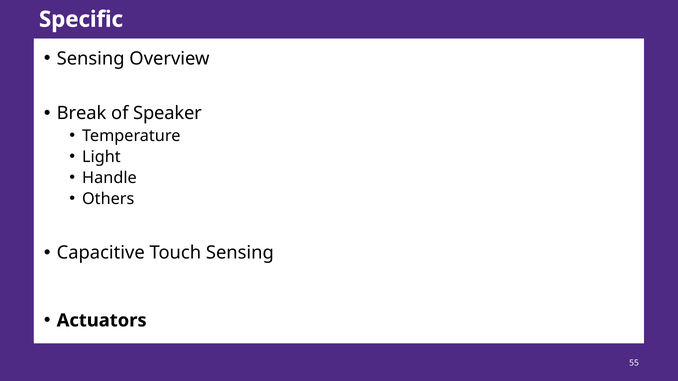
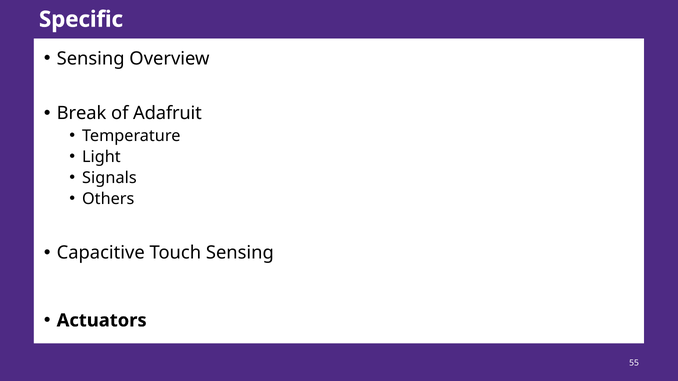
Speaker: Speaker -> Adafruit (167, 114)
Handle: Handle -> Signals (109, 178)
